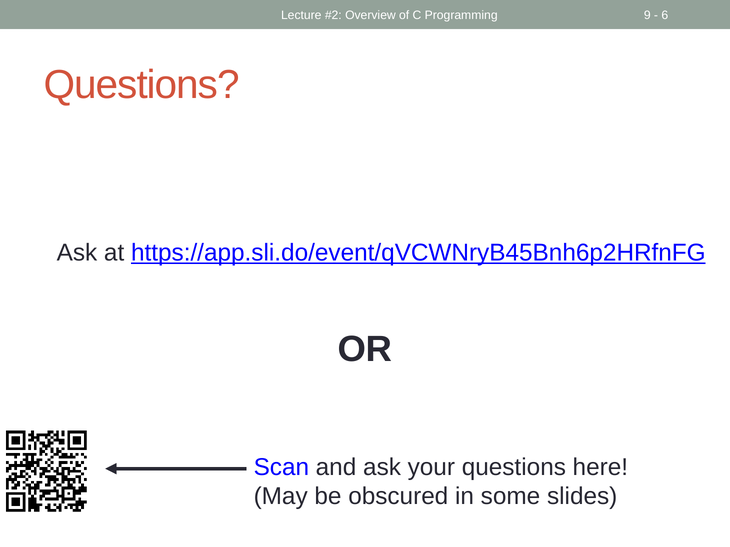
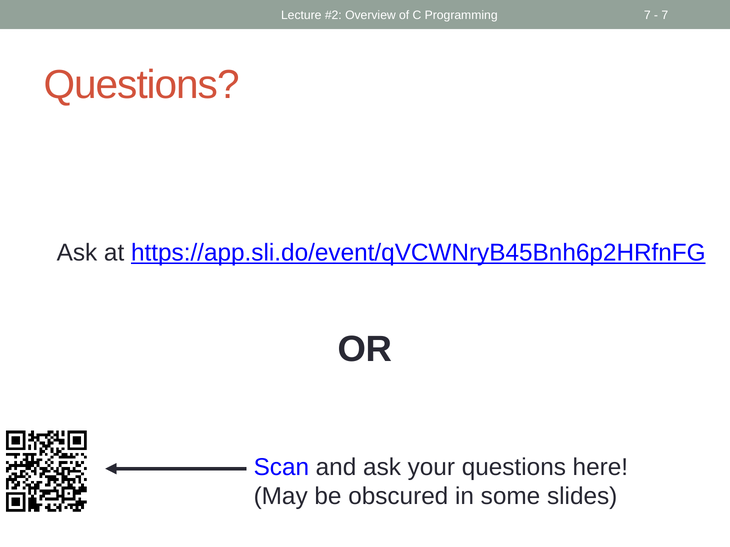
Programming 9: 9 -> 7 (647, 15)
6: 6 -> 7 (665, 15)
